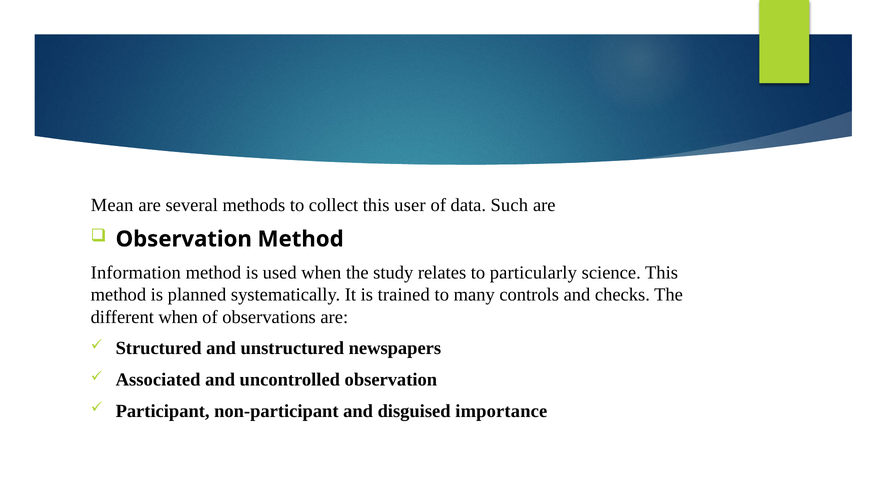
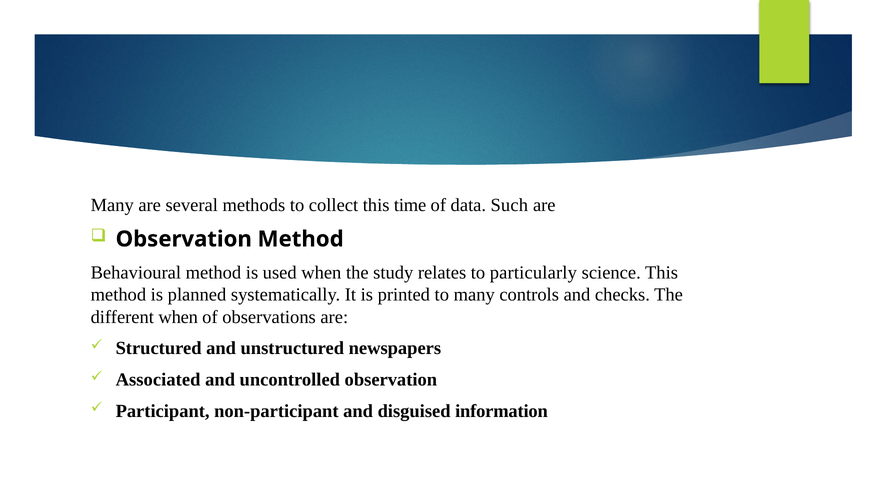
Mean: Mean -> Many (112, 205)
user: user -> time (410, 205)
Information: Information -> Behavioural (136, 272)
trained: trained -> printed (404, 295)
importance: importance -> information (501, 411)
